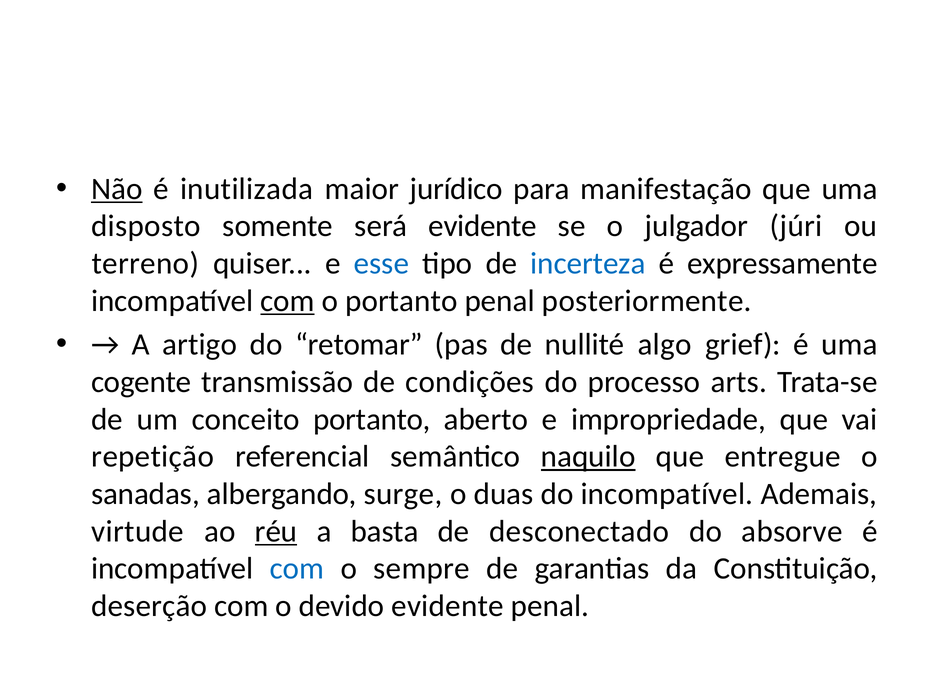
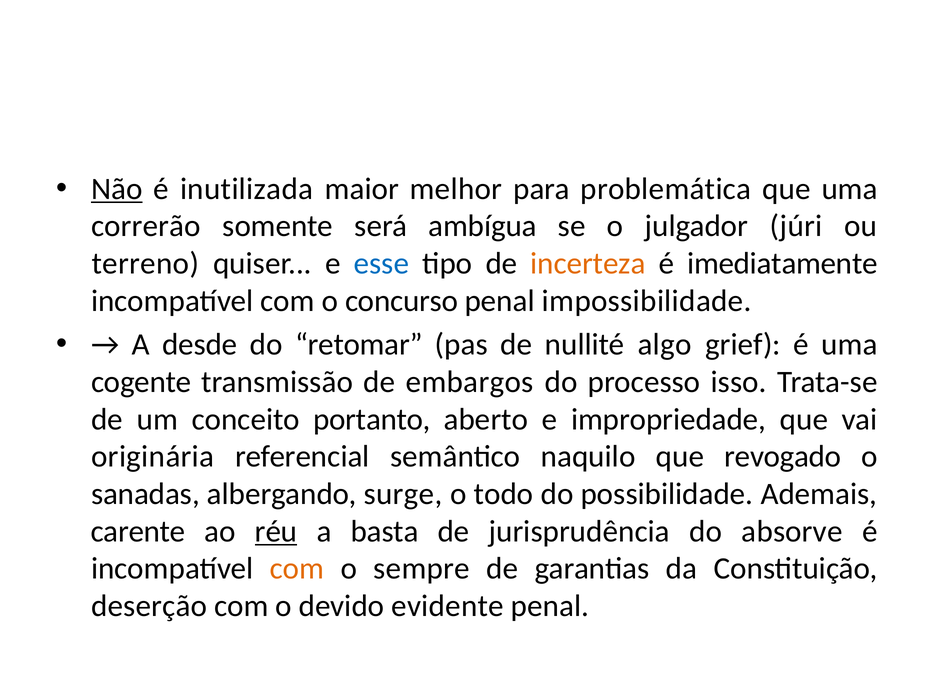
jurídico: jurídico -> melhor (456, 189)
manifestação: manifestação -> problemática (666, 189)
disposto: disposto -> correrão (146, 226)
será evidente: evidente -> ambígua (483, 226)
incerteza colour: blue -> orange (588, 264)
expressamente: expressamente -> imediatamente (782, 264)
com underline: present -> none (288, 301)
o portanto: portanto -> concurso (402, 301)
posteriormente: posteriormente -> impossibilidade (647, 301)
artigo: artigo -> desde (200, 345)
condições: condições -> embargos (470, 382)
arts: arts -> isso (739, 382)
repetição: repetição -> originária (153, 457)
naquilo underline: present -> none (588, 457)
entregue: entregue -> revogado (783, 457)
duas: duas -> todo (504, 494)
do incompatível: incompatível -> possibilidade (667, 494)
virtude: virtude -> carente (138, 532)
desconectado: desconectado -> jurisprudência (579, 532)
com colour: blue -> orange (297, 569)
